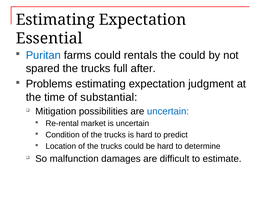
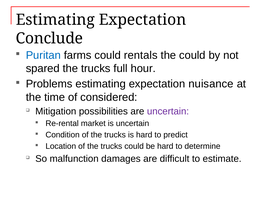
Essential: Essential -> Conclude (49, 38)
after: after -> hour (143, 68)
judgment: judgment -> nuisance (211, 84)
substantial: substantial -> considered (109, 97)
uncertain colour: blue -> purple (168, 111)
